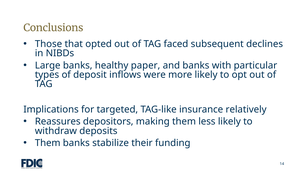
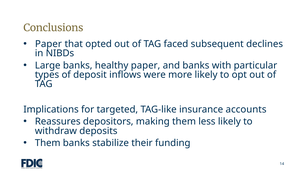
Those: Those -> Paper (48, 44)
relatively: relatively -> accounts (246, 110)
